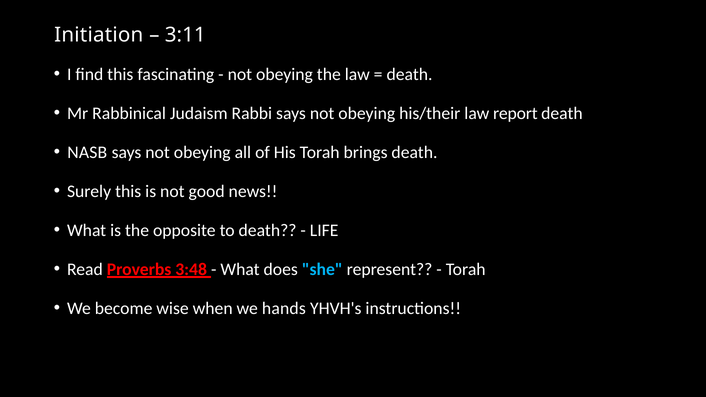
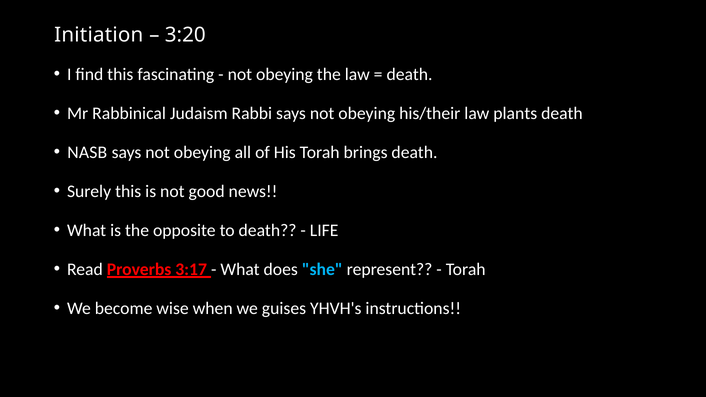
3:11: 3:11 -> 3:20 (185, 35)
report: report -> plants (515, 113)
3:48: 3:48 -> 3:17 (191, 270)
hands: hands -> guises (284, 309)
